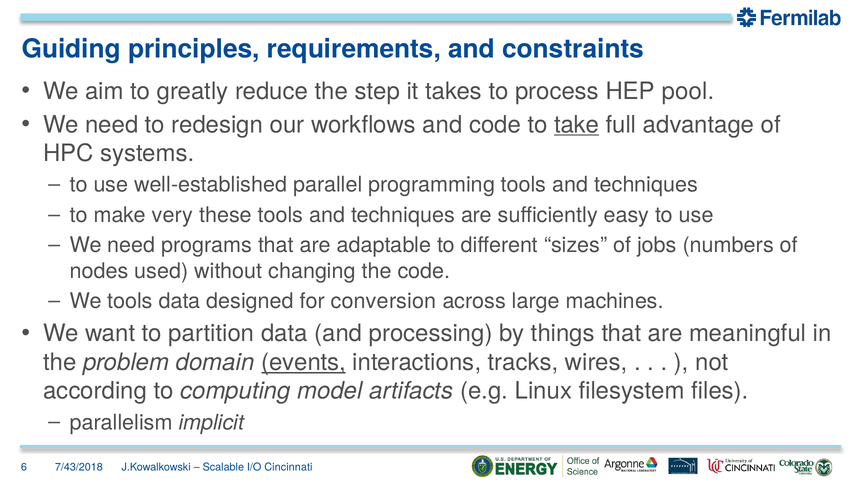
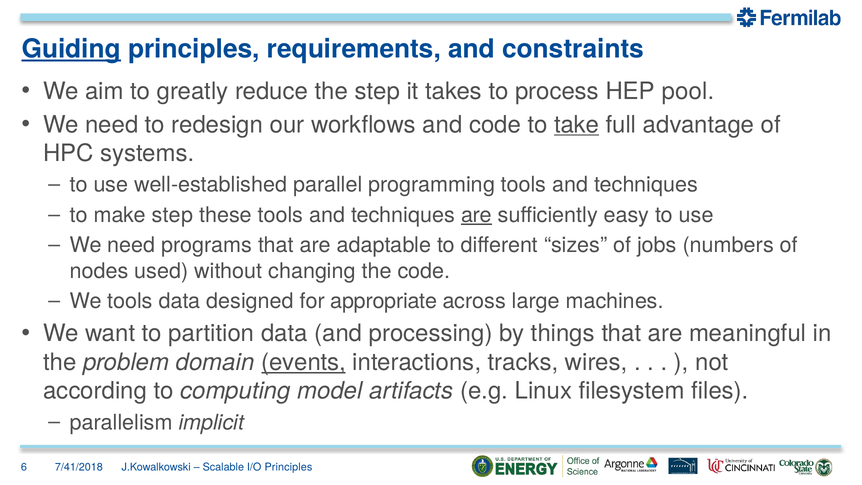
Guiding underline: none -> present (71, 49)
make very: very -> step (172, 215)
are underline: none -> present (476, 215)
conversion: conversion -> appropriate (384, 301)
7/43/2018: 7/43/2018 -> 7/41/2018 (79, 467)
I/O Cincinnati: Cincinnati -> Principles (288, 467)
